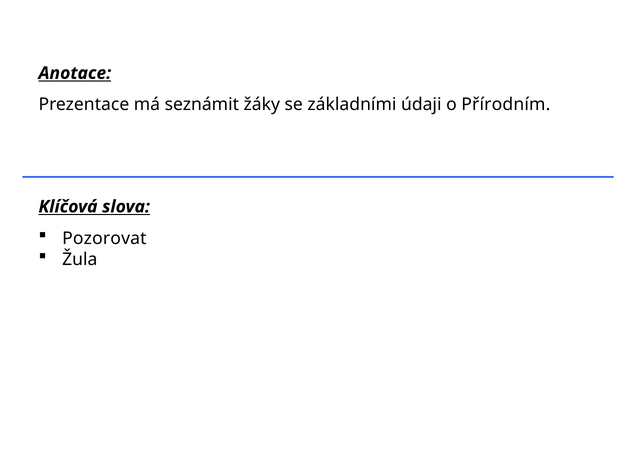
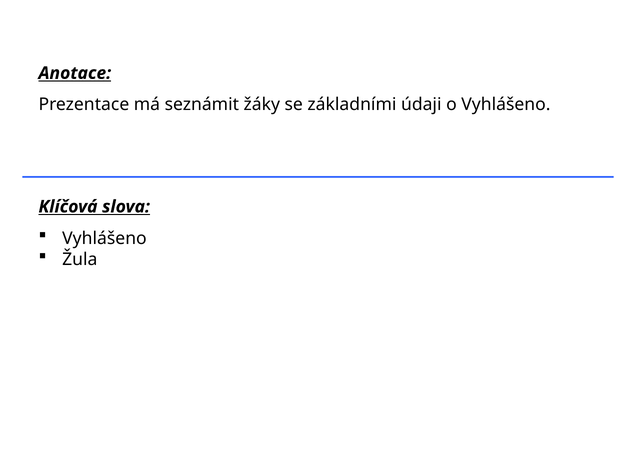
o Přírodním: Přírodním -> Vyhlášeno (506, 105)
Pozorovat: Pozorovat -> Vyhlášeno (104, 238)
